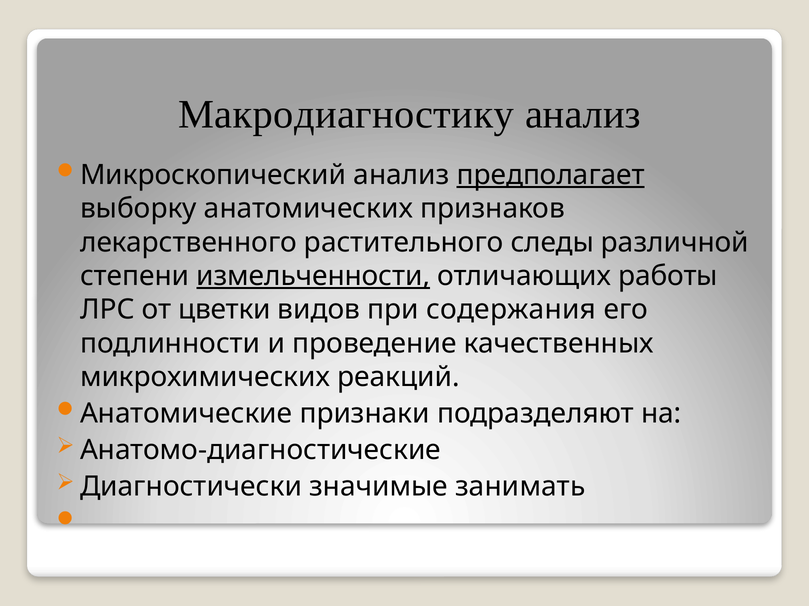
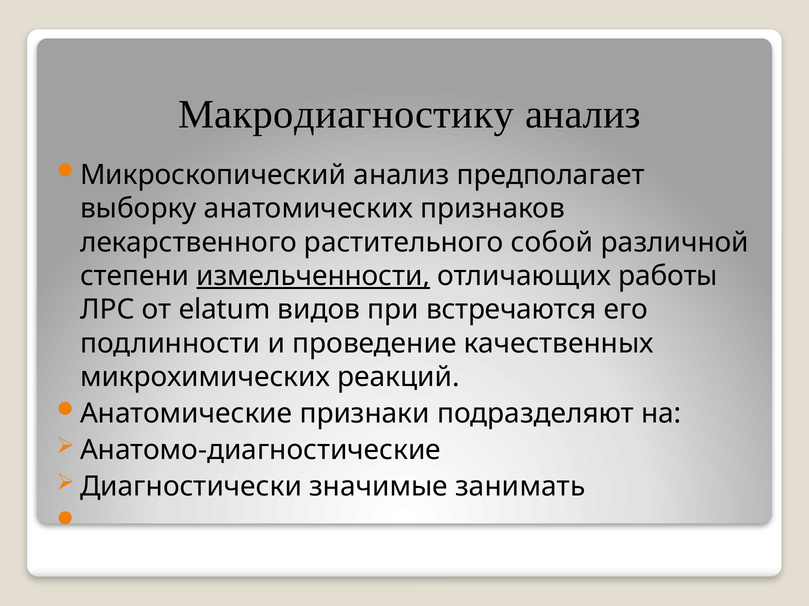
предполагает underline: present -> none (551, 175)
следы: следы -> собой (552, 243)
цветки: цветки -> elatum (224, 310)
содержания: содержания -> встречаются (511, 310)
